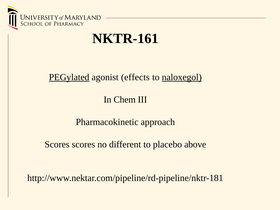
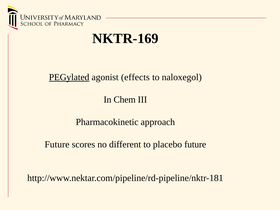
NKTR-161: NKTR-161 -> NKTR-169 (125, 38)
naloxegol underline: present -> none (182, 77)
Scores: Scores -> Future (57, 144)
placebo above: above -> future (195, 144)
